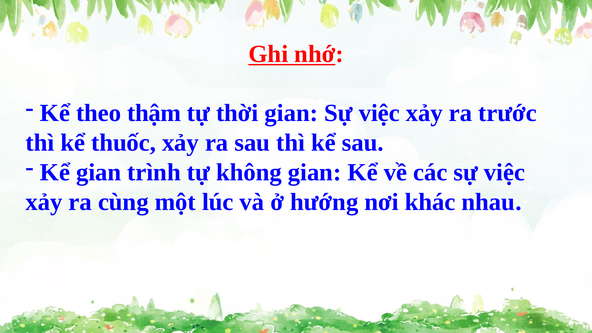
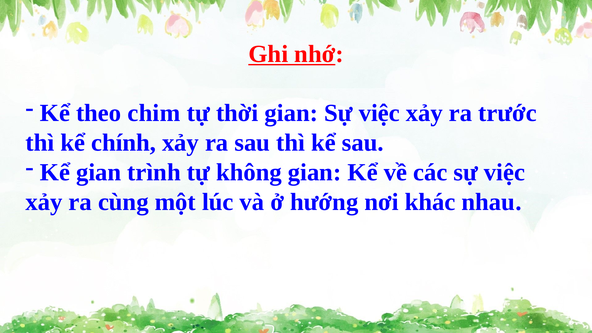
thậm: thậm -> chim (154, 113)
thuốc: thuốc -> chính (124, 143)
